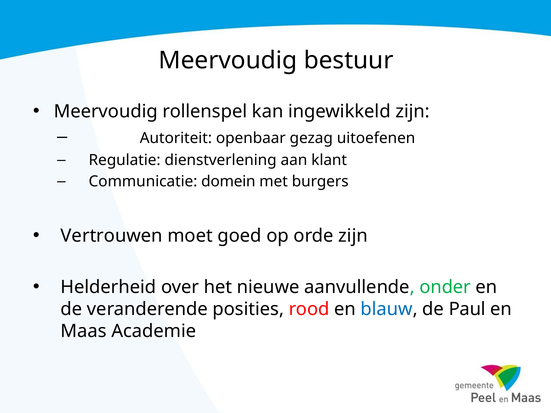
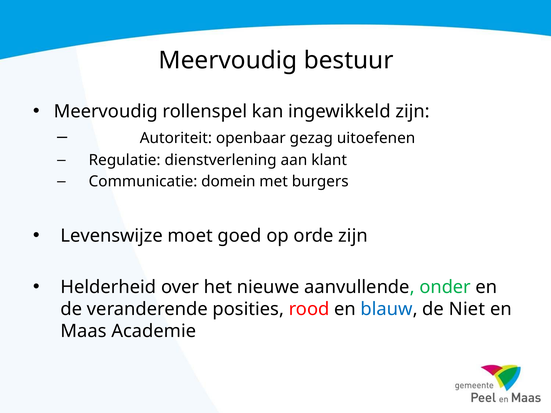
Vertrouwen: Vertrouwen -> Levenswijze (112, 236)
Paul: Paul -> Niet (467, 309)
